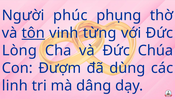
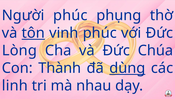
vinh từng: từng -> phúc (100, 33)
Đượm: Đượm -> Thành (60, 68)
dùng underline: none -> present (127, 68)
dâng: dâng -> nhau (94, 85)
